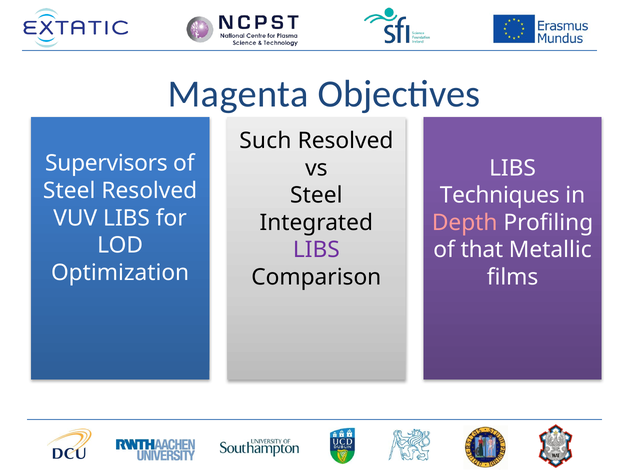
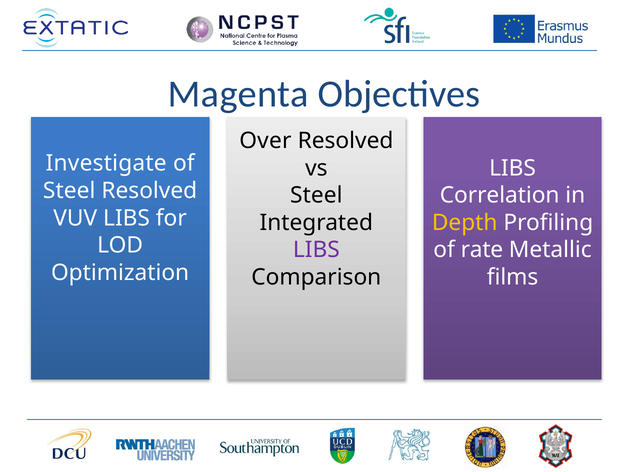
Such: Such -> Over (265, 141)
Supervisors: Supervisors -> Investigate (106, 163)
Techniques: Techniques -> Correlation (500, 195)
Depth colour: pink -> yellow (465, 223)
that: that -> rate (482, 250)
